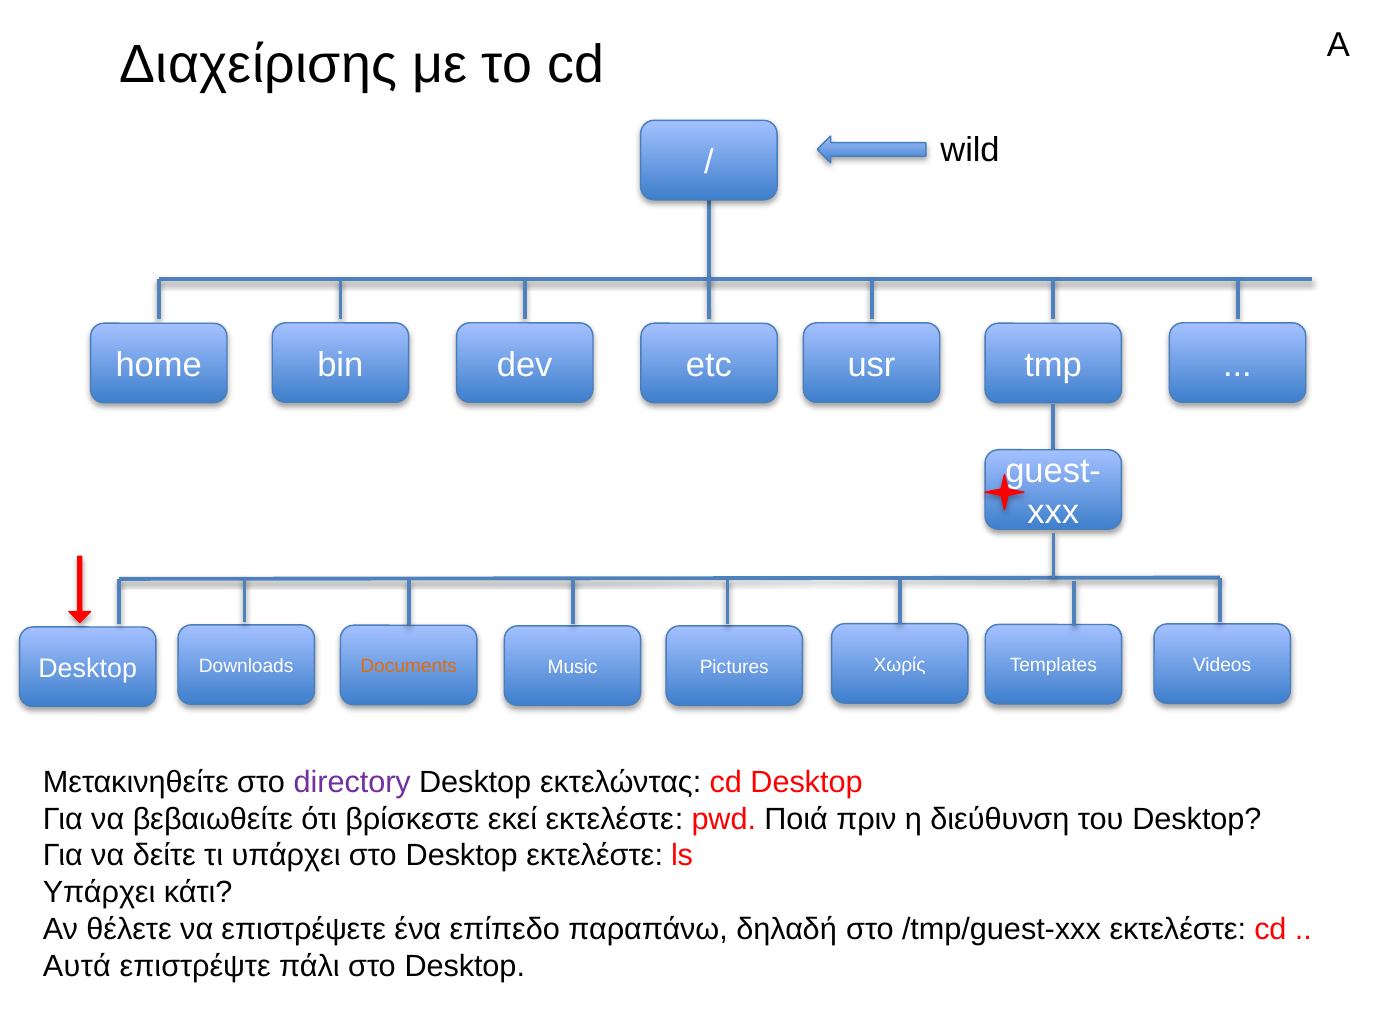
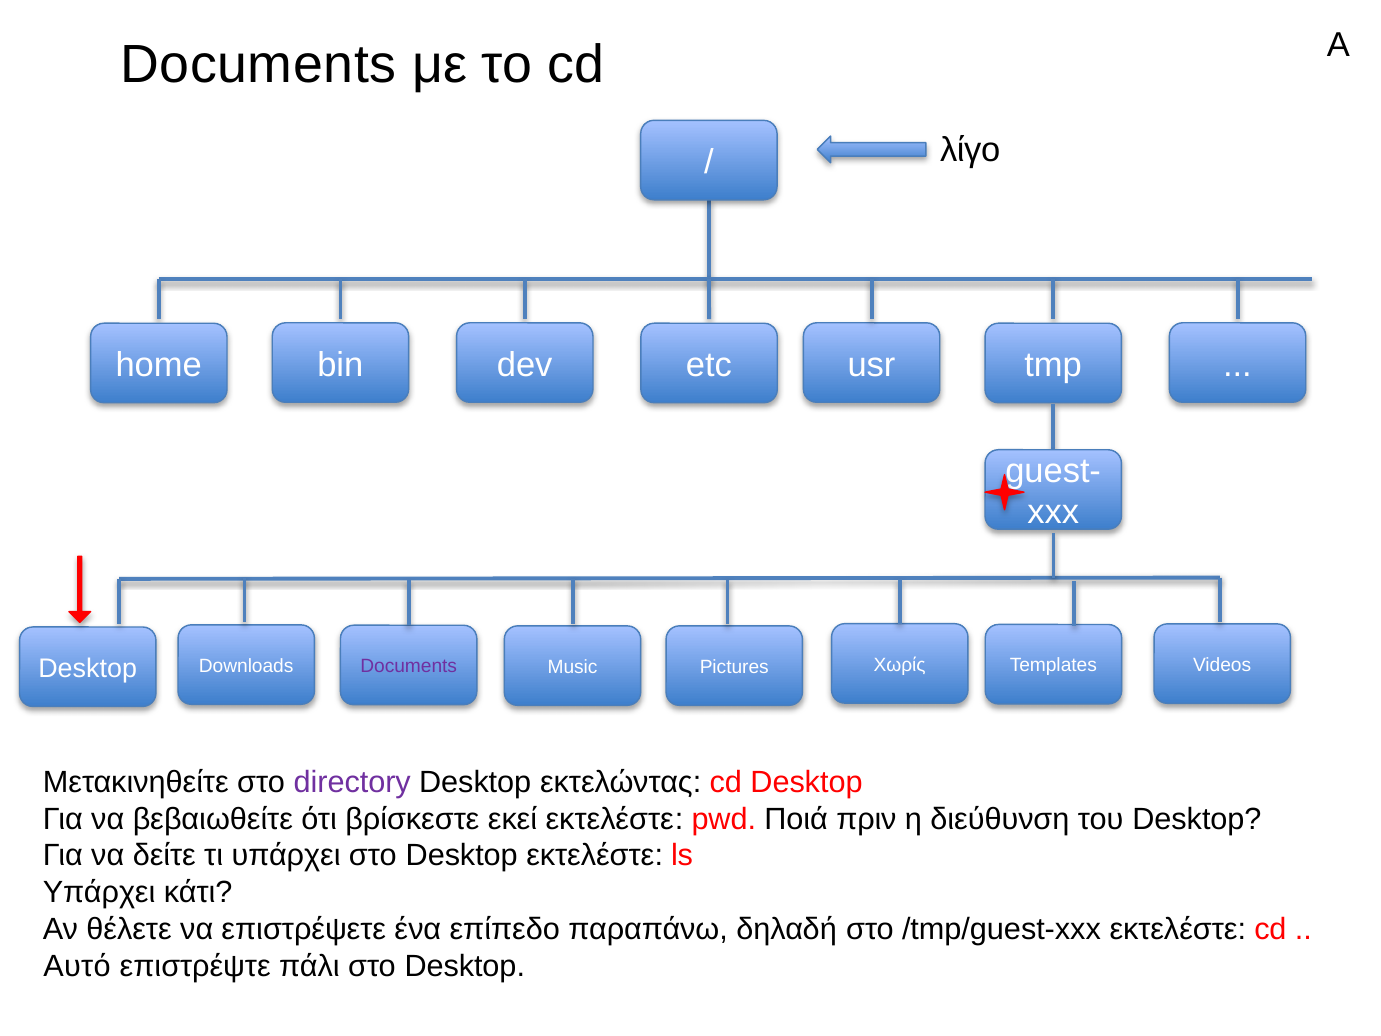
Διαχείρισης: Διαχείρισης -> Documents (258, 64)
wild: wild -> λίγο (970, 150)
Documents colour: orange -> purple (409, 666)
Αυτά: Αυτά -> Αυτό (77, 966)
